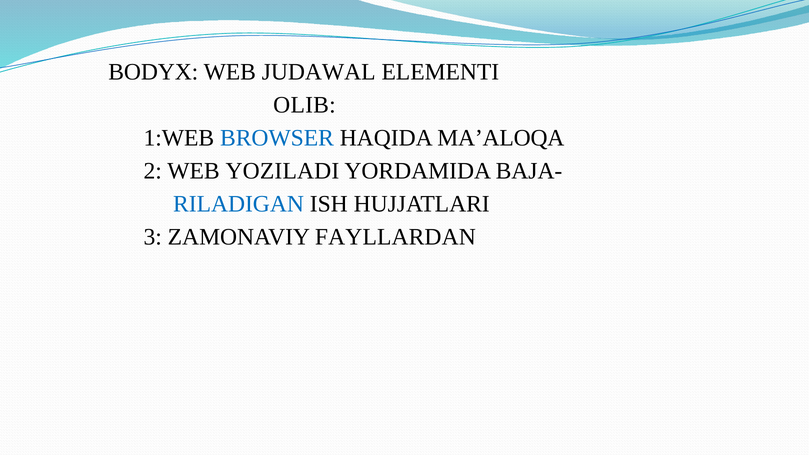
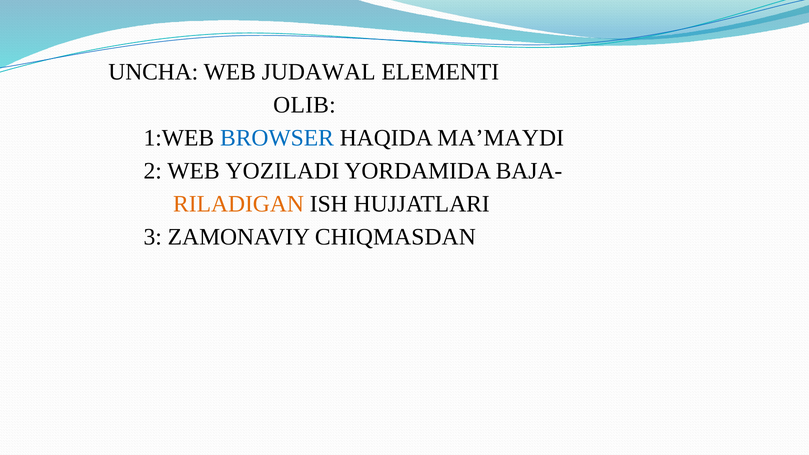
BODYX: BODYX -> UNCHA (153, 72)
MA’ALOQA: MA’ALOQA -> MA’MAYDI (501, 138)
RILADIGAN colour: blue -> orange (239, 204)
FAYLLARDAN: FAYLLARDAN -> CHIQMASDAN (395, 237)
